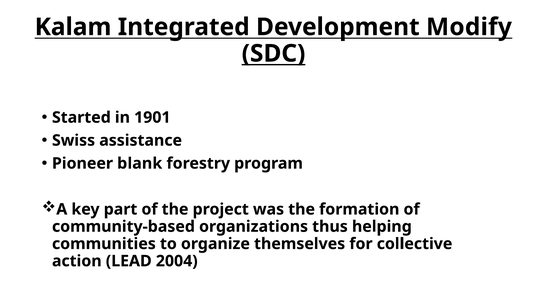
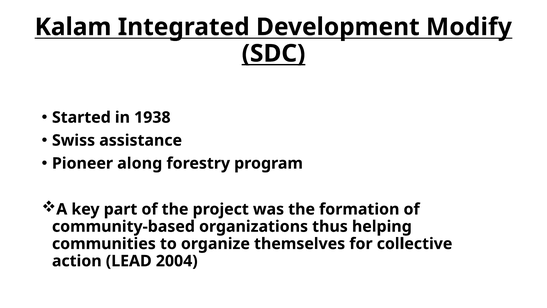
1901: 1901 -> 1938 (152, 117)
blank: blank -> along (140, 163)
